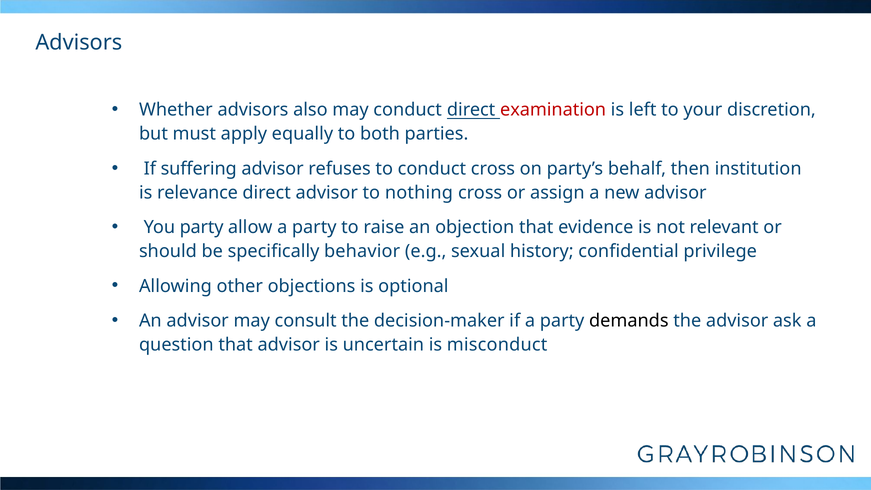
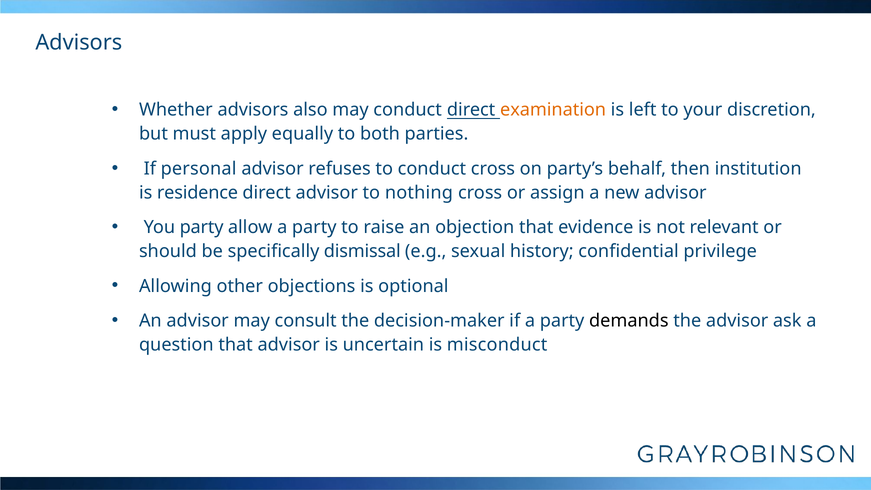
examination colour: red -> orange (553, 110)
suffering: suffering -> personal (199, 169)
relevance: relevance -> residence (197, 193)
behavior: behavior -> dismissal (362, 251)
